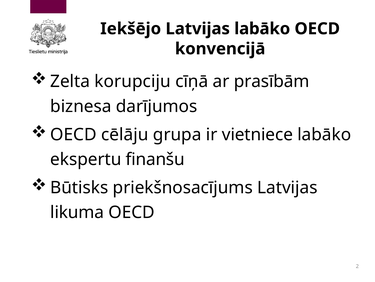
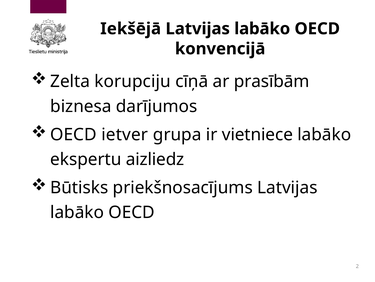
Iekšējo: Iekšējo -> Iekšējā (131, 29)
cēlāju: cēlāju -> ietver (125, 134)
finanšu: finanšu -> aizliedz (155, 159)
likuma: likuma -> labāko (77, 212)
